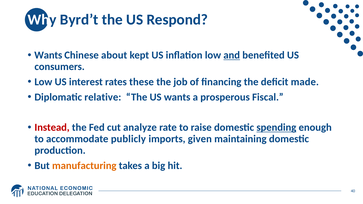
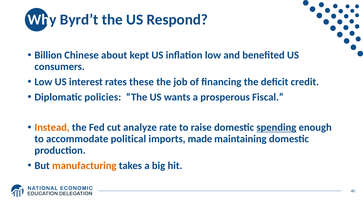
Wants: Wants -> Billion (48, 55)
and underline: present -> none (232, 55)
made: made -> credit (305, 82)
relative: relative -> policies (103, 97)
Instead colour: red -> orange (52, 128)
publicly: publicly -> political (128, 139)
given: given -> made (200, 139)
